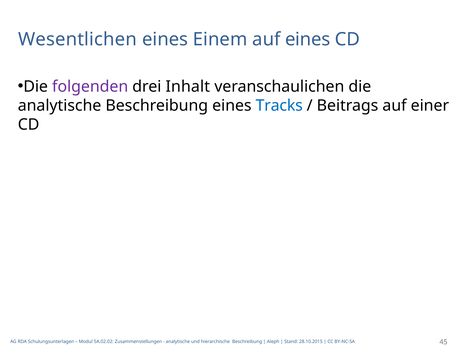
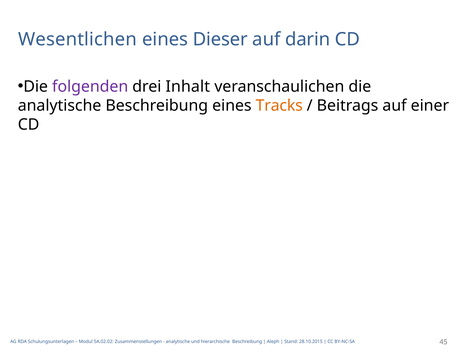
Einem: Einem -> Dieser (220, 39)
auf eines: eines -> darin (308, 39)
Tracks colour: blue -> orange (279, 106)
